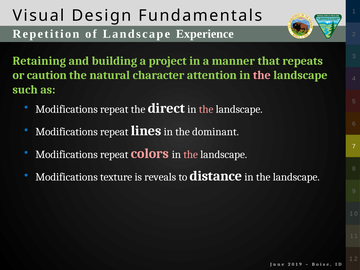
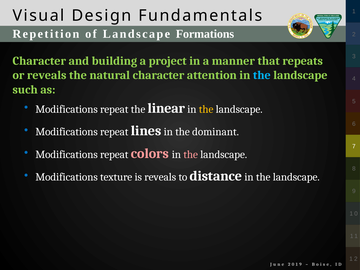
Experience: Experience -> Formations (205, 34)
Retaining: Retaining -> Character (39, 61)
or caution: caution -> reveals (47, 75)
the colour: pink -> light blue (262, 75)
direct: direct -> linear (166, 108)
the colour: pink -> yellow (206, 109)
